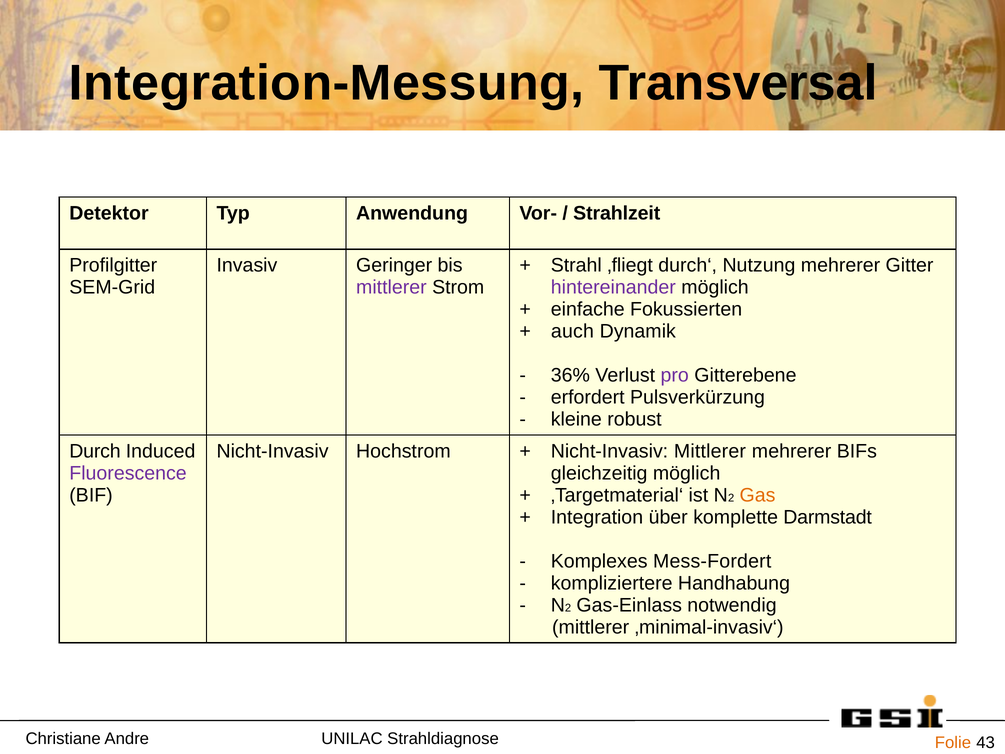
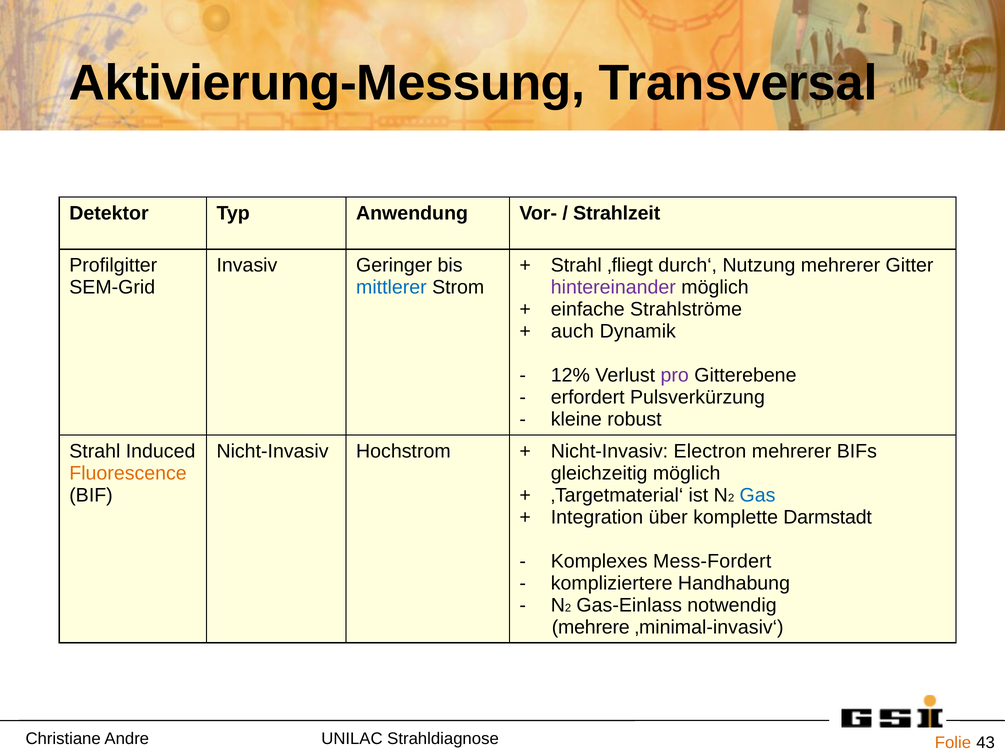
Integration-Messung: Integration-Messung -> Aktivierung-Messung (327, 83)
mittlerer colour: purple -> blue (391, 287)
Fokussierten: Fokussierten -> Strahlströme (686, 309)
36%: 36% -> 12% (570, 375)
Durch: Durch -> Strahl (95, 451)
Nicht-Invasiv Mittlerer: Mittlerer -> Electron (710, 451)
Fluorescence colour: purple -> orange (128, 473)
Gas colour: orange -> blue (758, 495)
mittlerer: mittlerer -> mehrere (591, 627)
